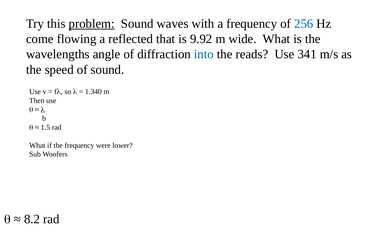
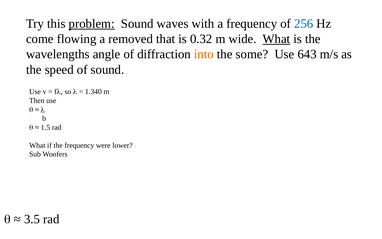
reflected: reflected -> removed (131, 39)
9.92: 9.92 -> 0.32 (201, 39)
What underline: none -> present (276, 39)
into colour: blue -> orange (204, 54)
reads: reads -> some (252, 54)
341: 341 -> 643 (307, 54)
8.2: 8.2 -> 3.5 (32, 219)
